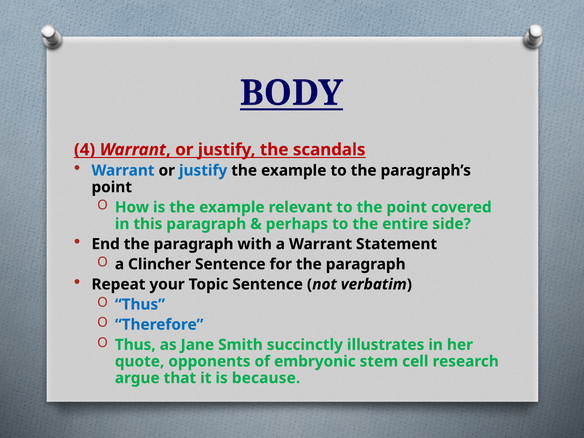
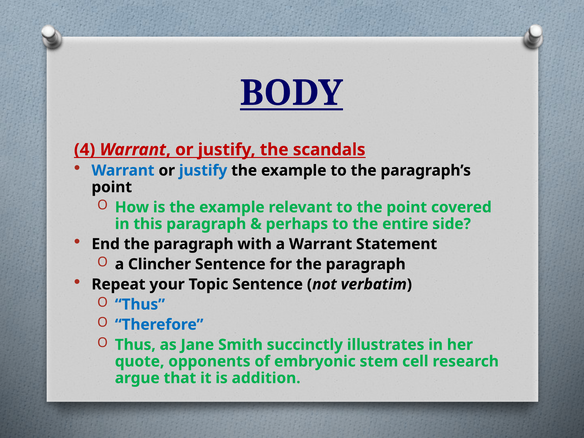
because: because -> addition (266, 378)
